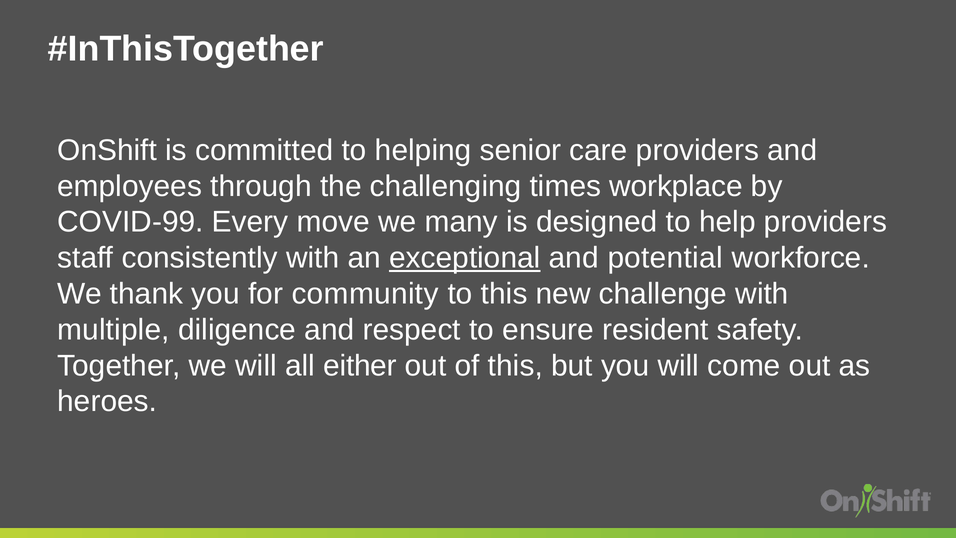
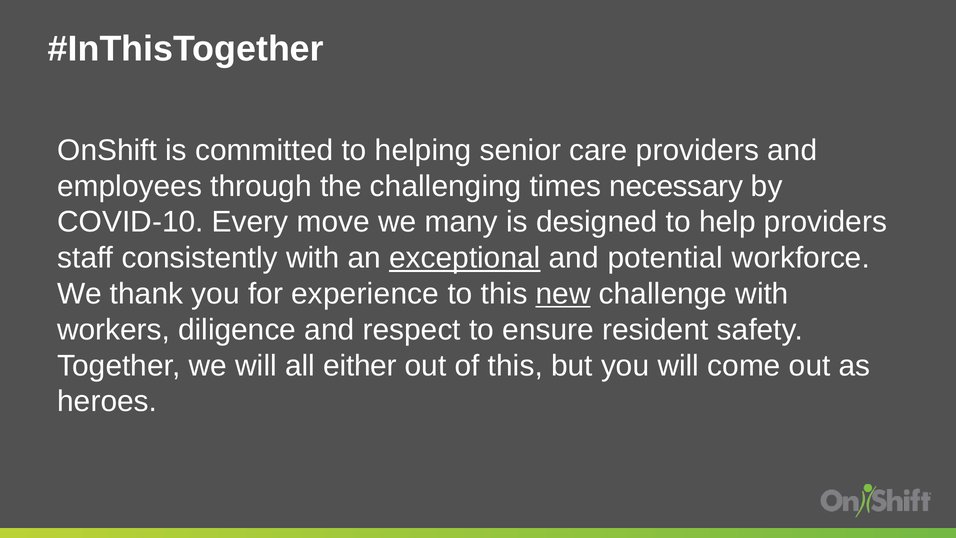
workplace: workplace -> necessary (676, 186)
COVID-99: COVID-99 -> COVID-10 (131, 222)
community: community -> experience (365, 294)
new underline: none -> present (563, 294)
multiple: multiple -> workers (114, 330)
